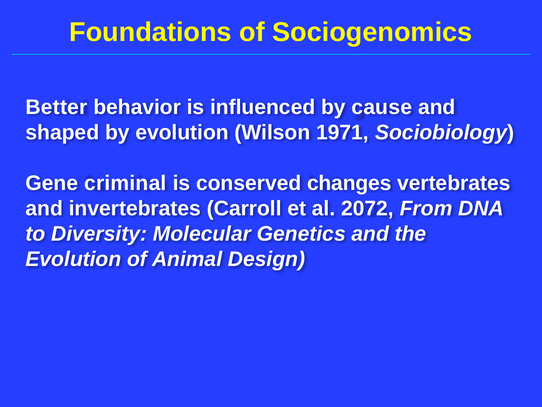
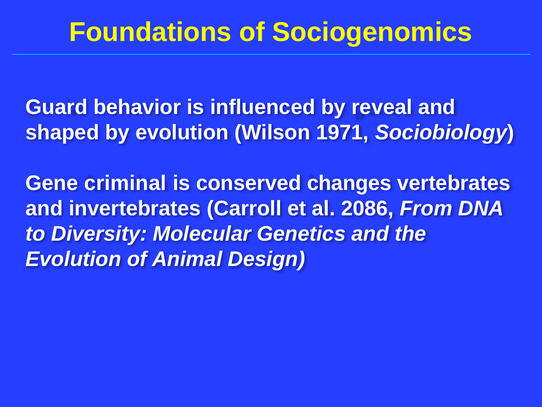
Better: Better -> Guard (57, 107)
cause: cause -> reveal (382, 107)
2072: 2072 -> 2086 (367, 208)
